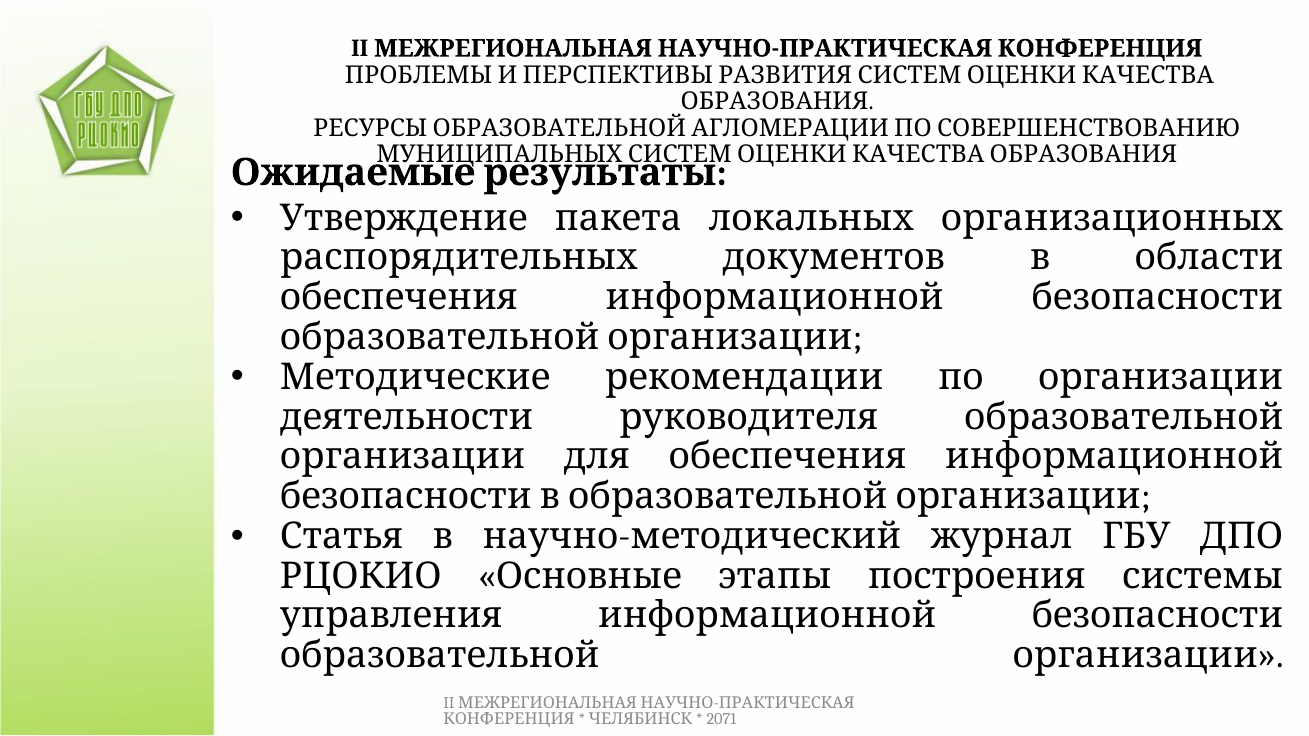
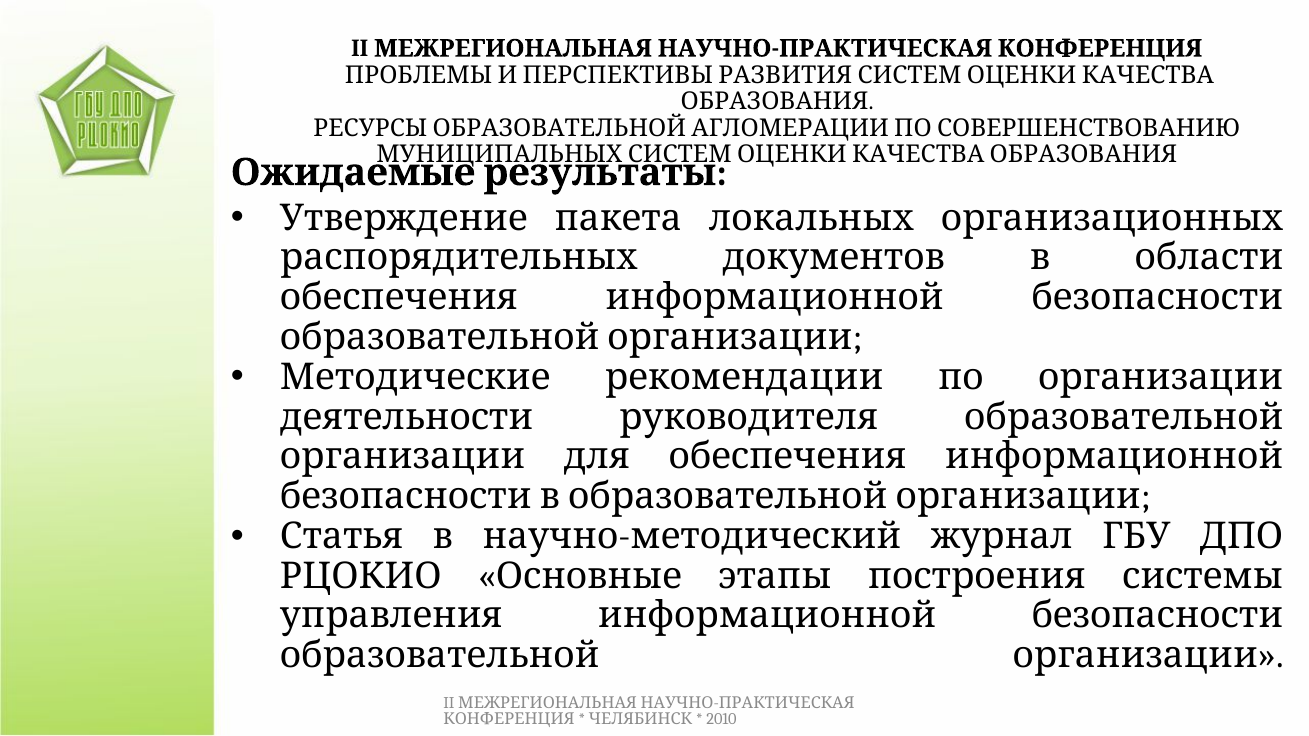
2071: 2071 -> 2010 (721, 720)
